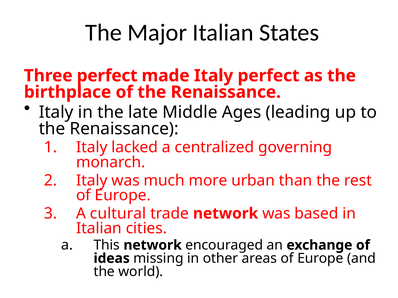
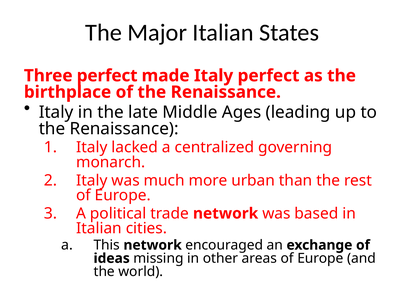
cultural: cultural -> political (118, 214)
